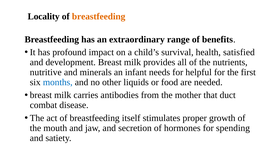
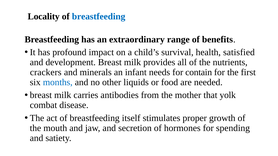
breastfeeding colour: orange -> blue (99, 16)
nutritive: nutritive -> crackers (46, 72)
helpful: helpful -> contain (199, 72)
duct: duct -> yolk (228, 95)
